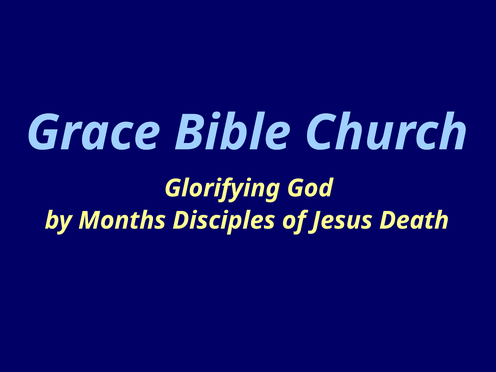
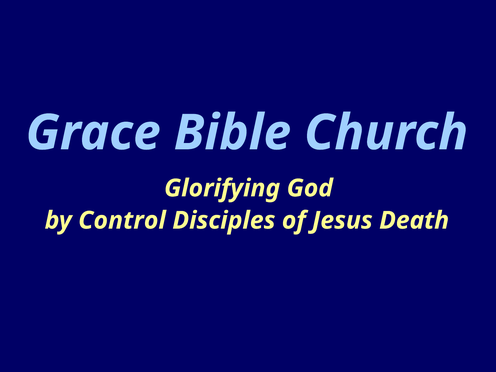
Months: Months -> Control (122, 220)
